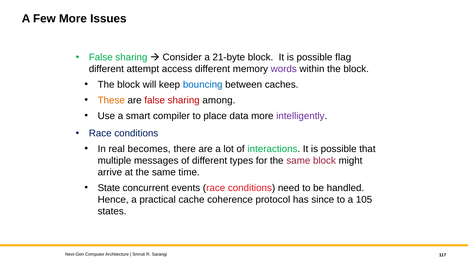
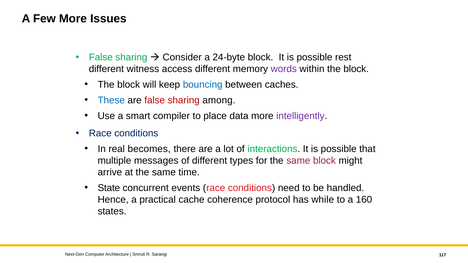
21-byte: 21-byte -> 24-byte (229, 57)
flag: flag -> rest (343, 57)
attempt: attempt -> witness (143, 69)
These colour: orange -> blue (111, 100)
since: since -> while (323, 200)
105: 105 -> 160 (364, 200)
